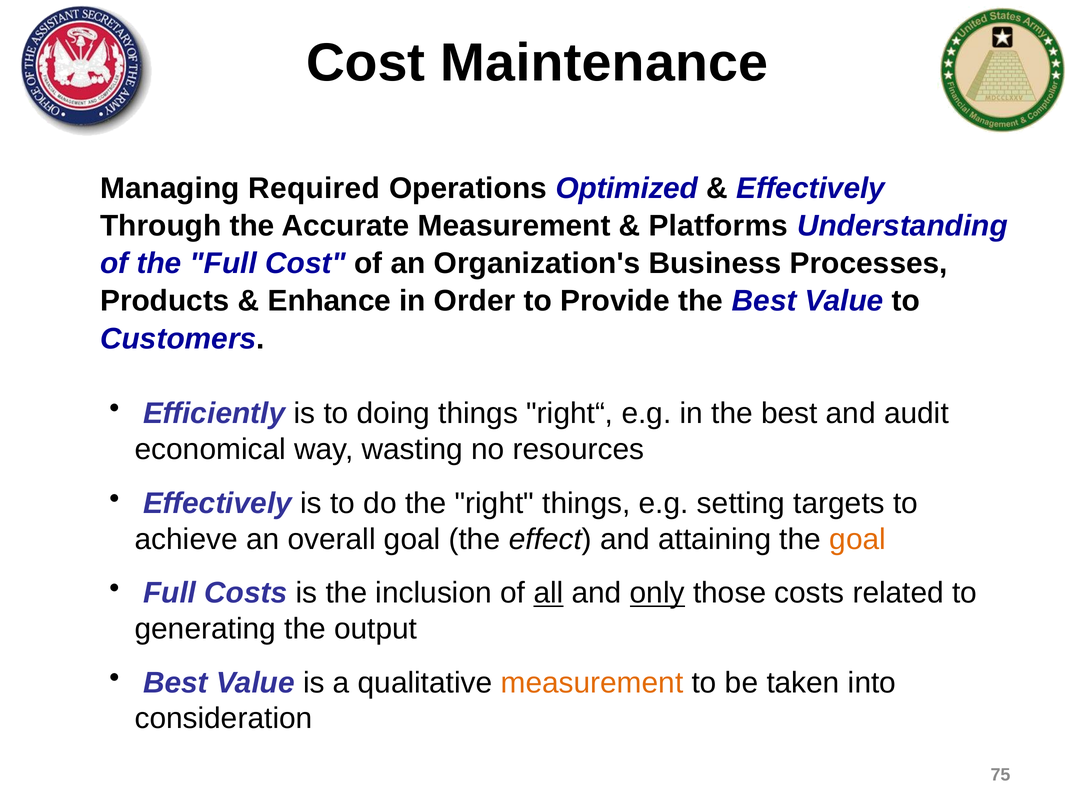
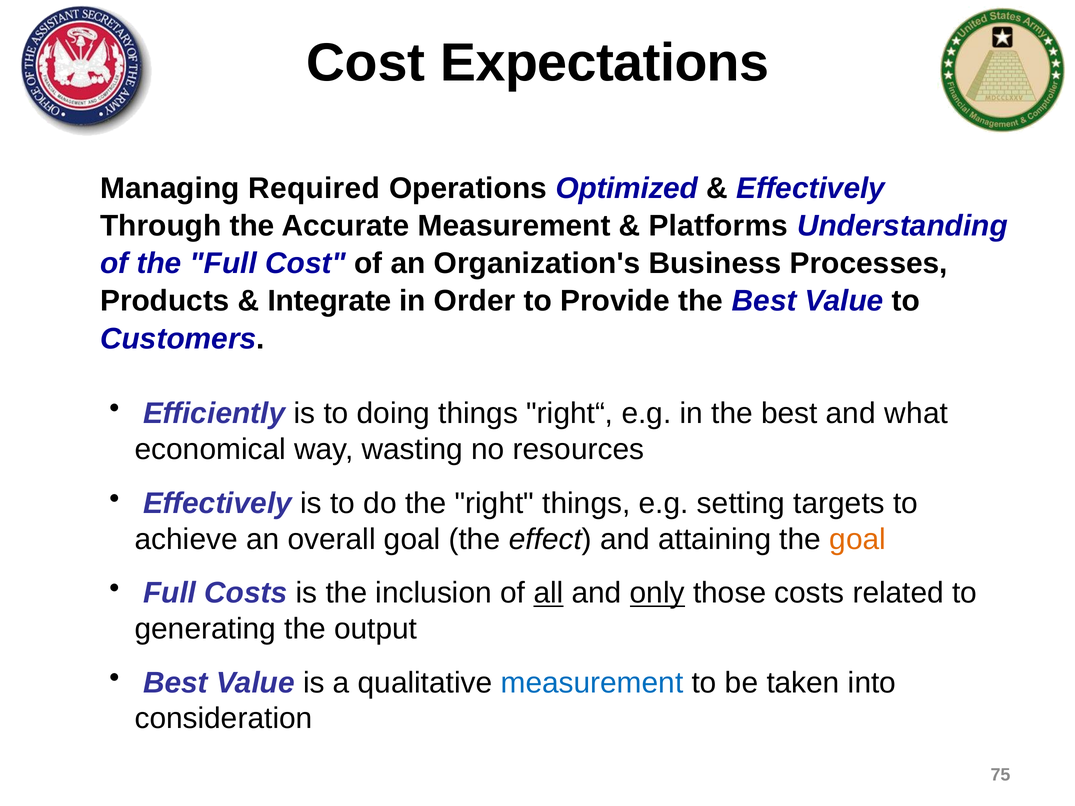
Maintenance: Maintenance -> Expectations (605, 63)
Enhance: Enhance -> Integrate (329, 301)
audit: audit -> what (916, 414)
measurement colour: orange -> blue (592, 683)
